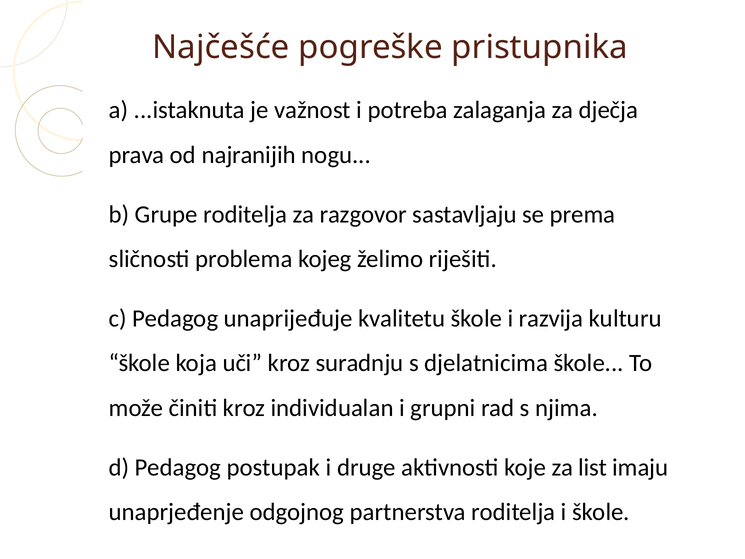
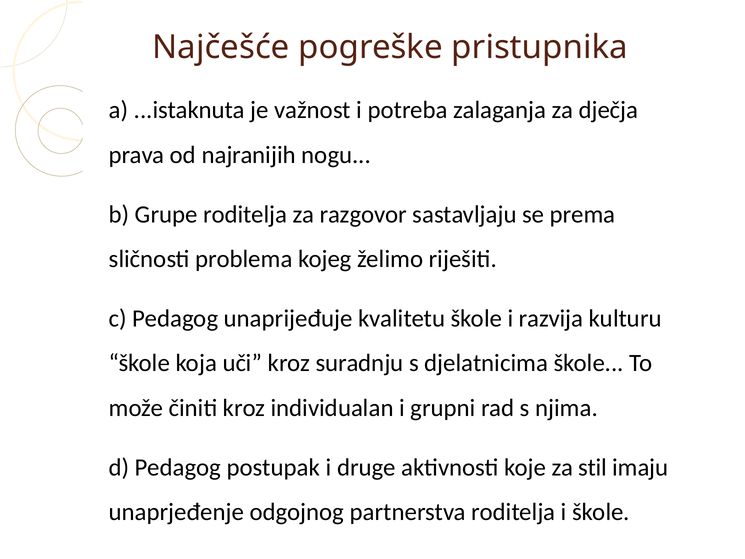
list: list -> stil (593, 467)
